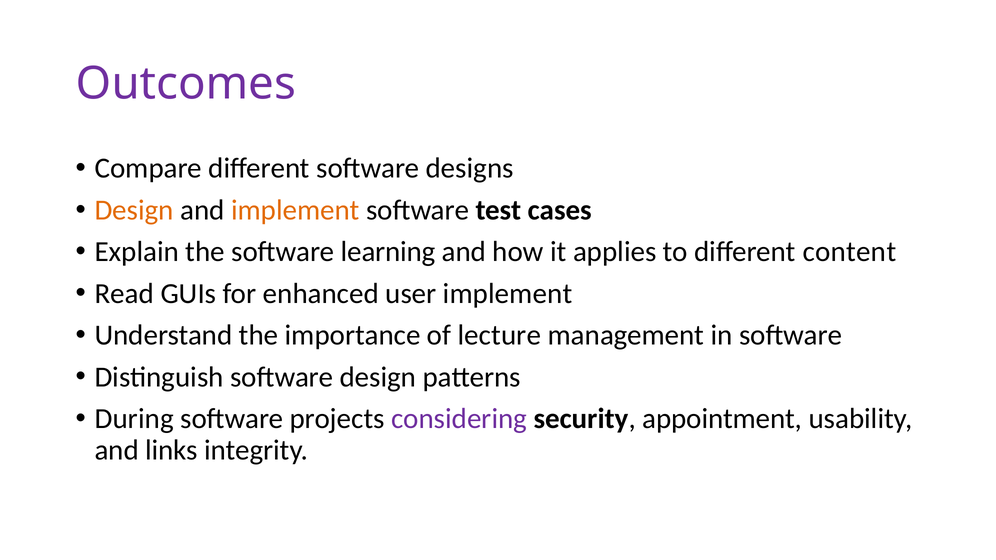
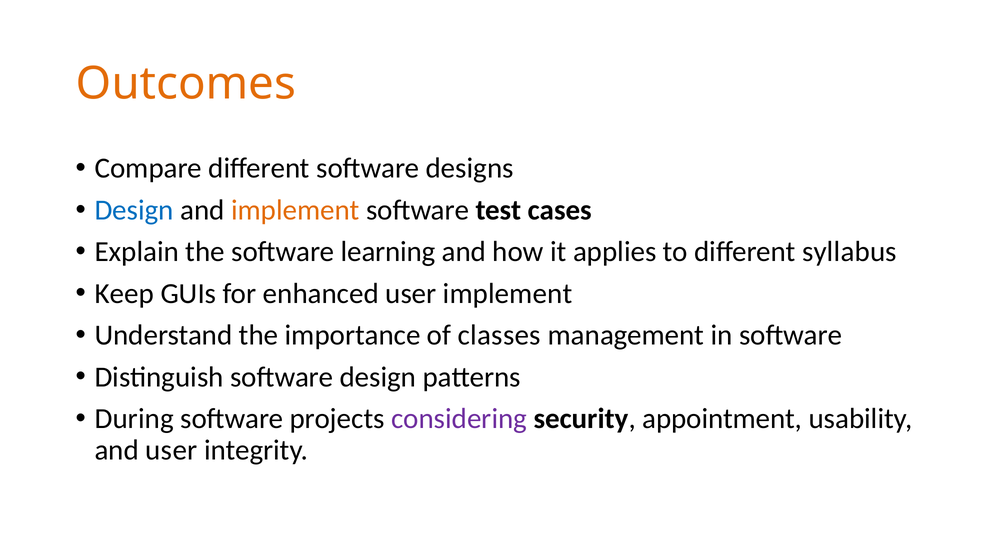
Outcomes colour: purple -> orange (186, 84)
Design colour: orange -> blue (134, 210)
content: content -> syllabus (849, 252)
Read: Read -> Keep (124, 294)
lecture: lecture -> classes (499, 335)
and links: links -> user (171, 450)
